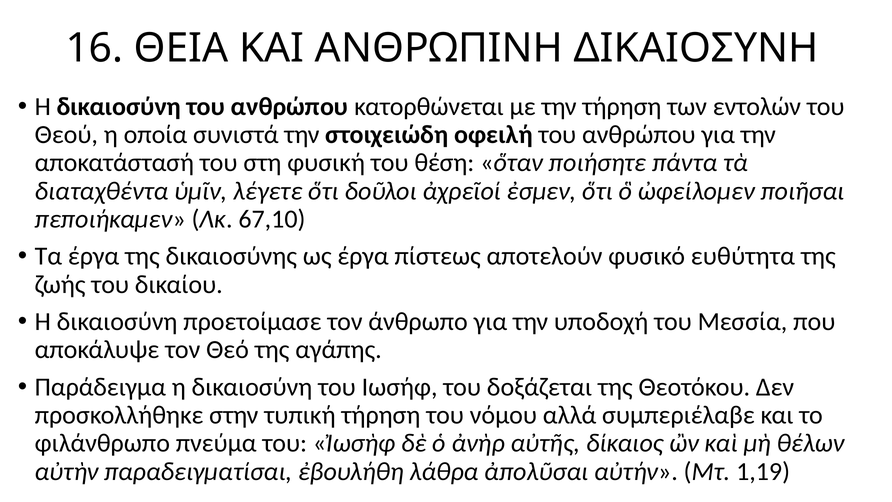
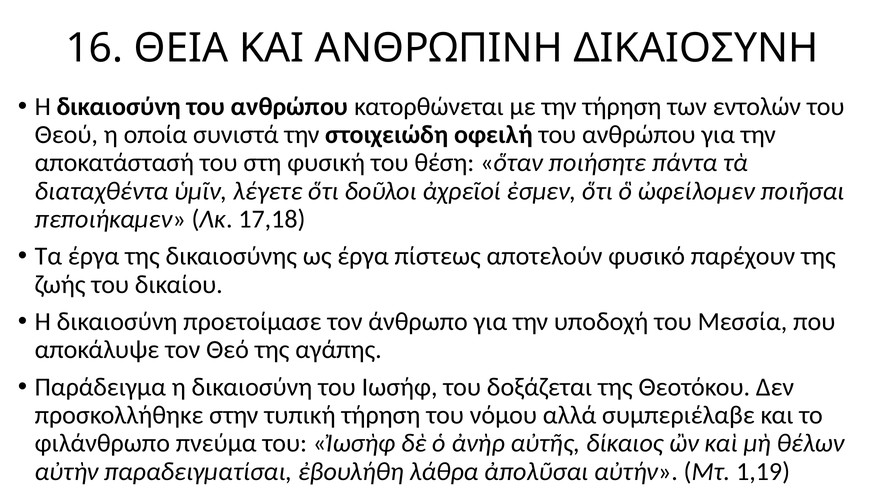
67,10: 67,10 -> 17,18 (272, 219)
ευθύτητα: ευθύτητα -> παρέχουν (743, 256)
